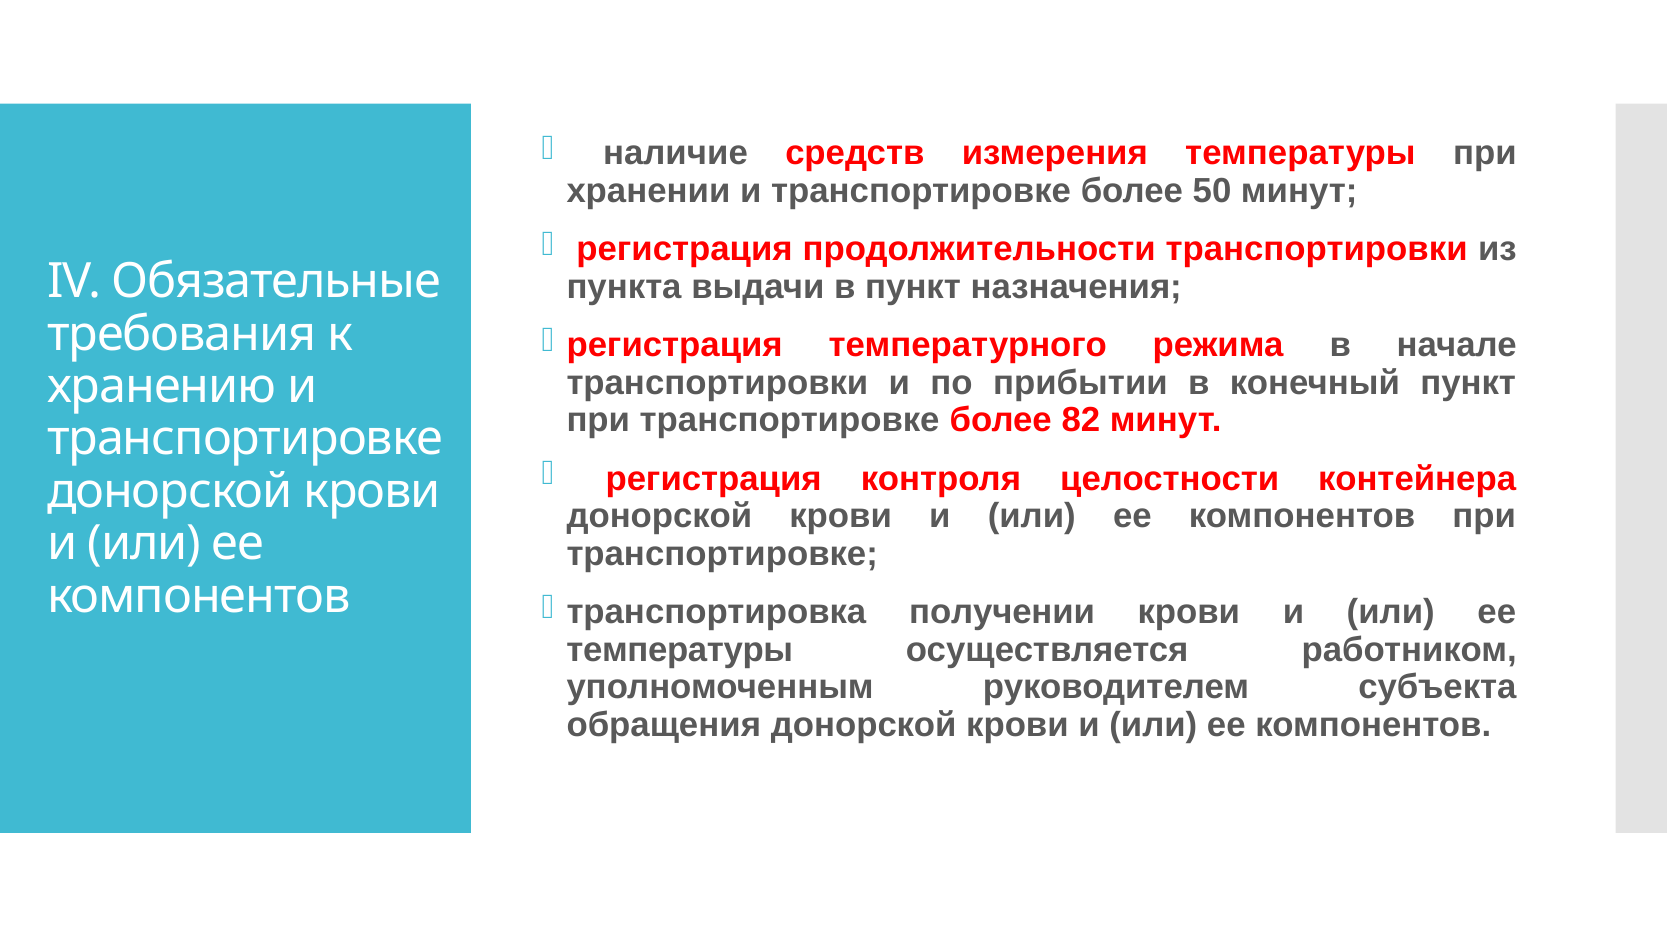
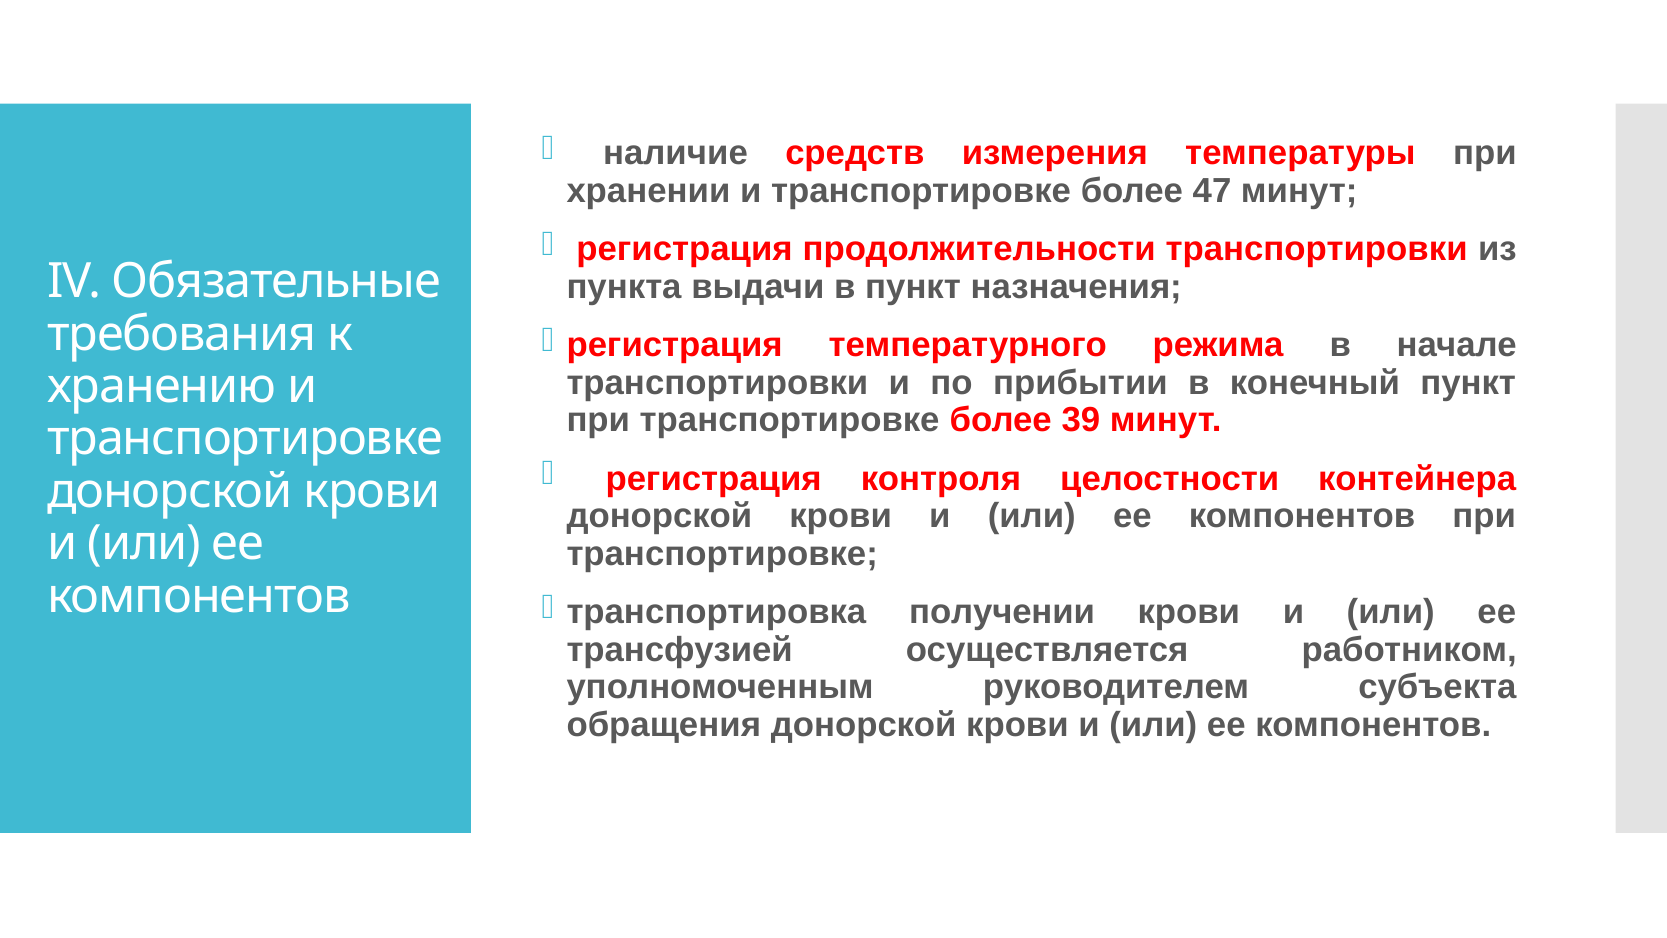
50: 50 -> 47 (1212, 191)
82: 82 -> 39 (1081, 420)
температуры: температуры -> трансфузией (680, 649)
